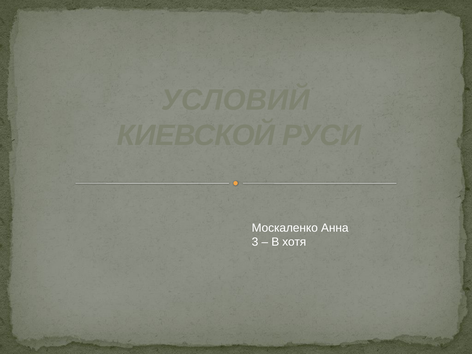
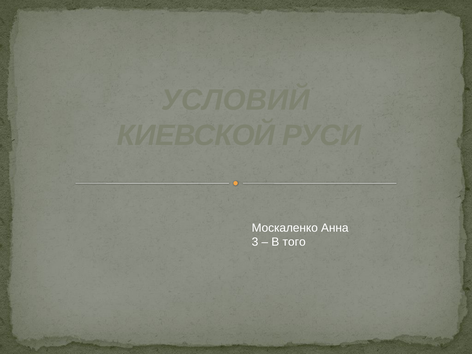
хотя: хотя -> того (294, 242)
